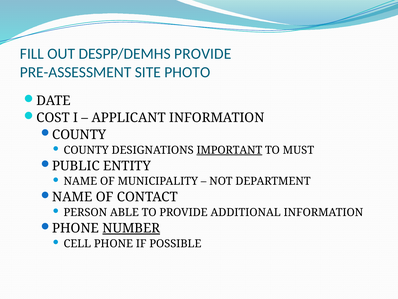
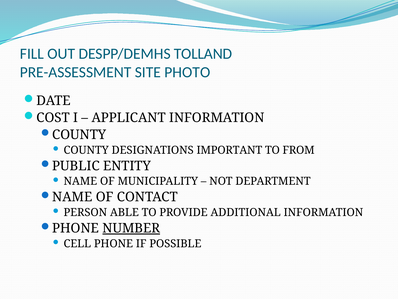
DESPP/DEMHS PROVIDE: PROVIDE -> TOLLAND (203, 54)
IMPORTANT underline: present -> none (229, 150)
MUST: MUST -> FROM (299, 150)
